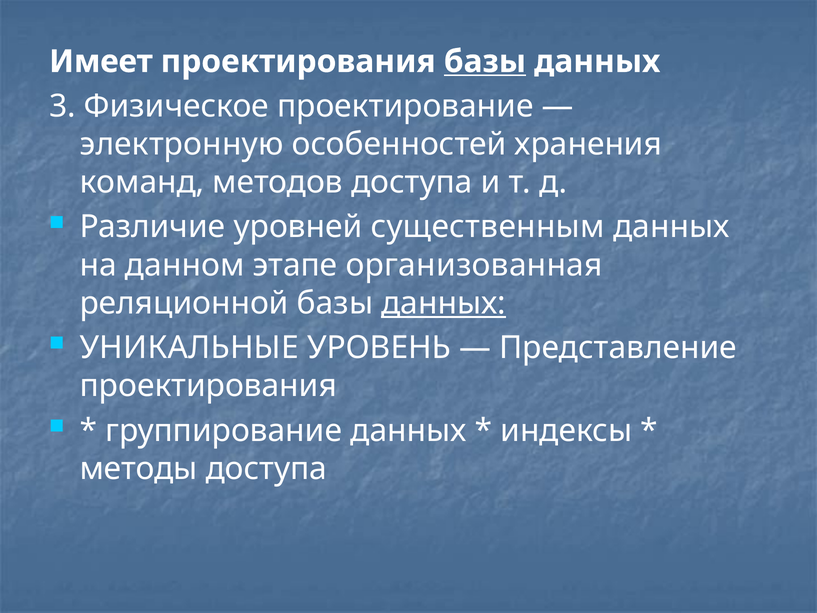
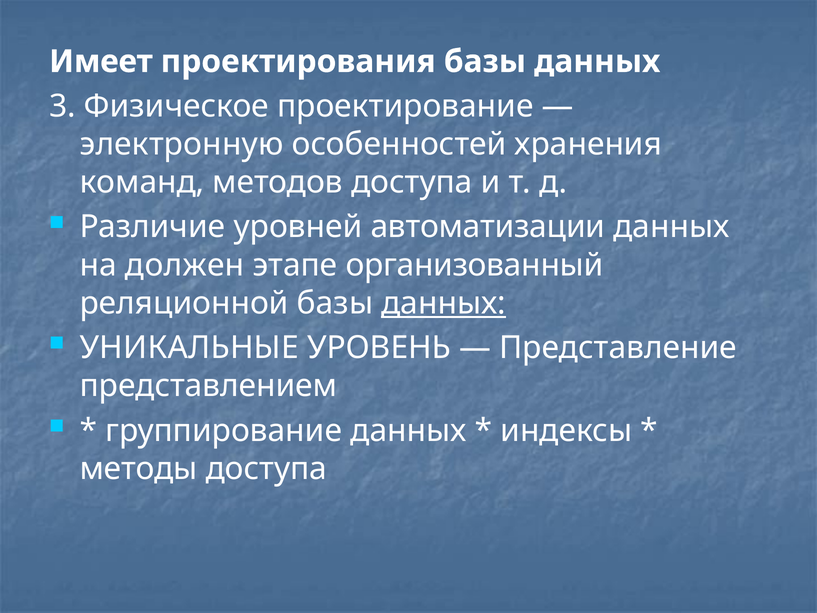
базы underline: present -> none (485, 62)
существенным: существенным -> автоматизации (488, 227)
данном: данном -> должен (185, 265)
организованная: организованная -> организованный (474, 265)
проектирования: проектирования -> представлением (208, 386)
